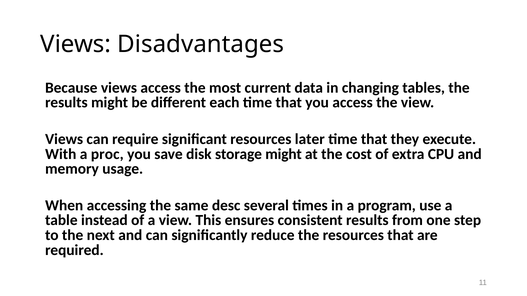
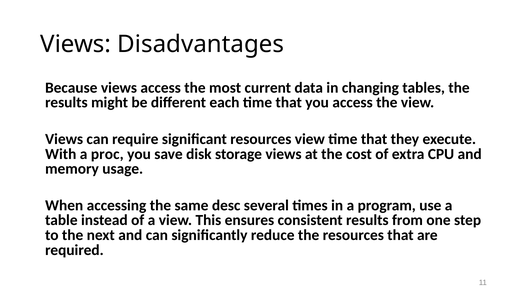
resources later: later -> view (310, 139)
storage might: might -> views (284, 154)
